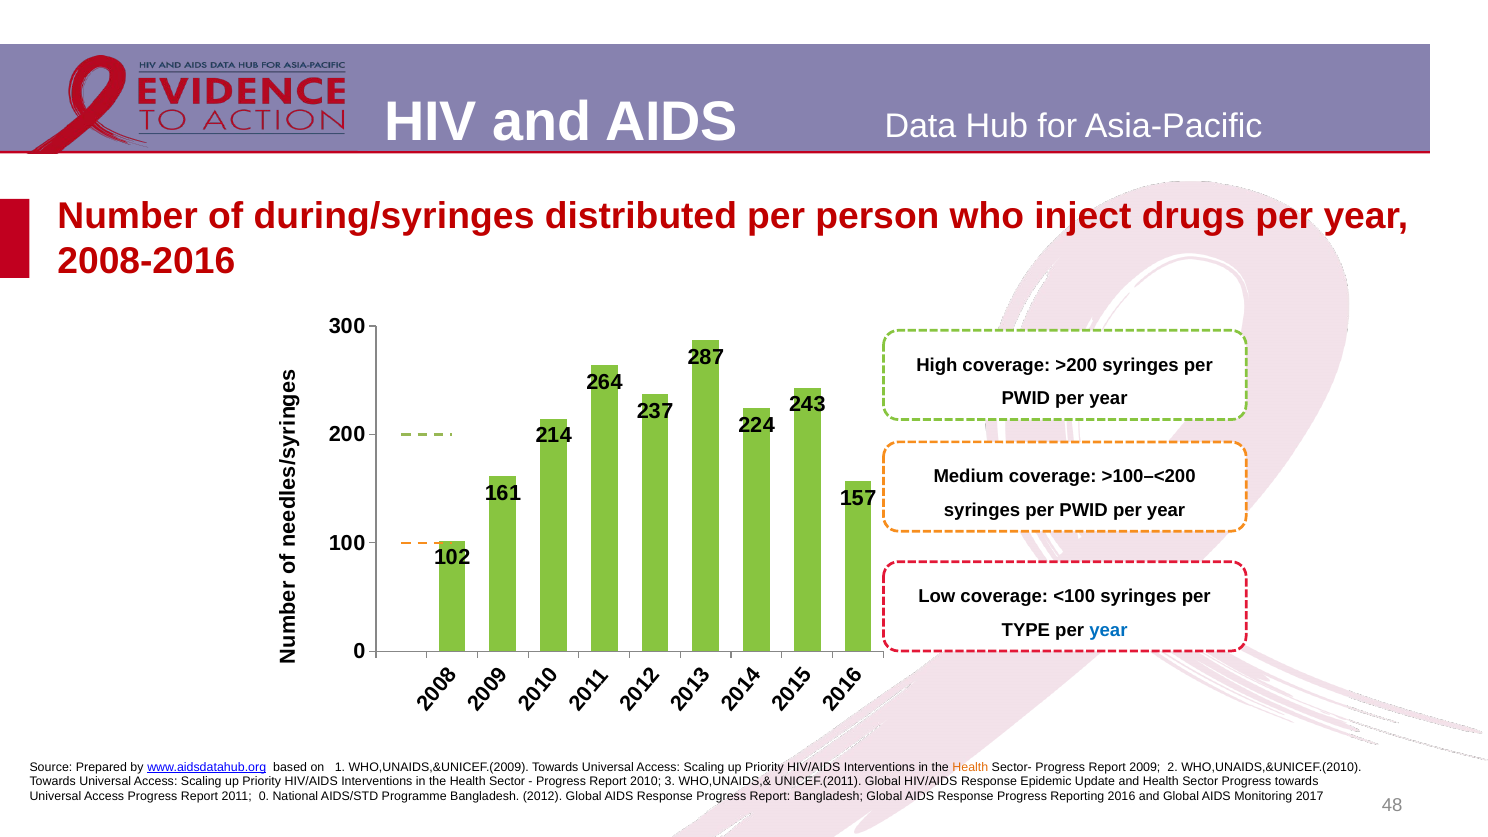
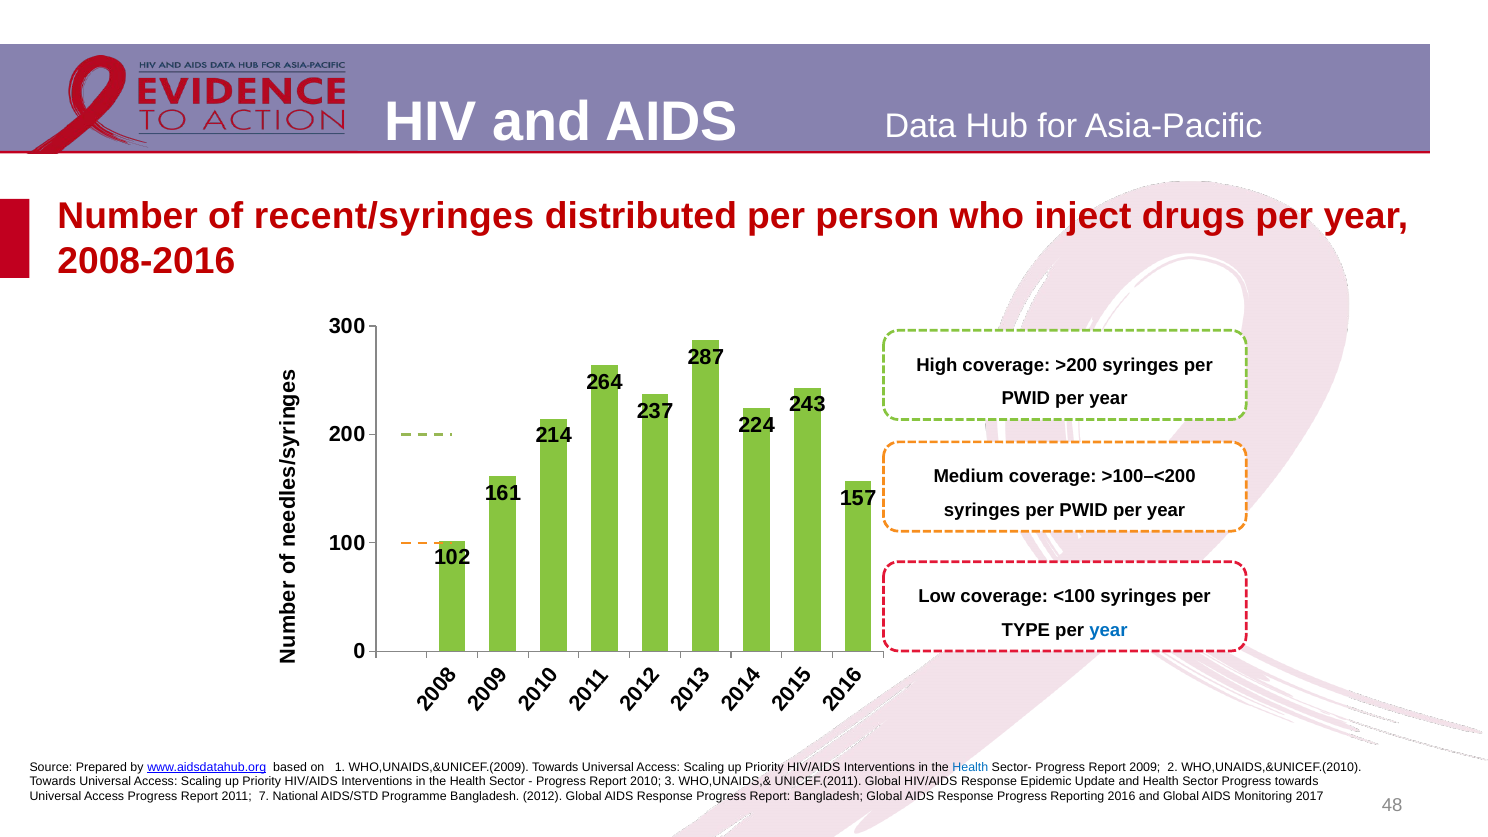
during/syringes: during/syringes -> recent/syringes (394, 216)
Health colour: orange -> blue (970, 767)
2011 0: 0 -> 7 (264, 797)
